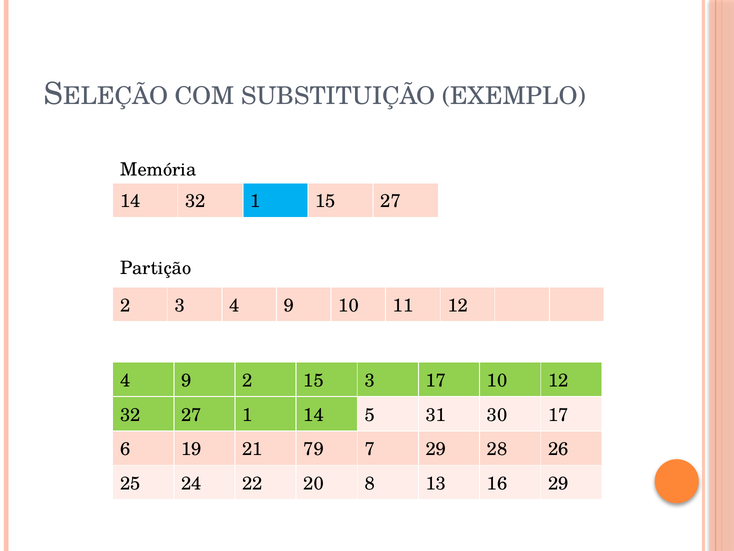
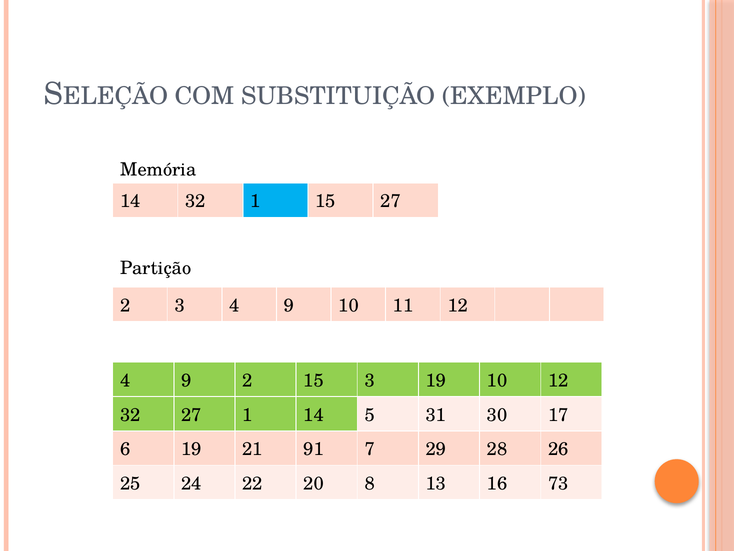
3 17: 17 -> 19 (436, 380)
79: 79 -> 91 (314, 449)
16 29: 29 -> 73 (558, 483)
